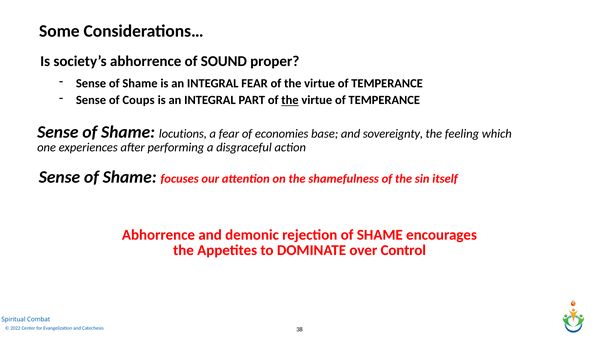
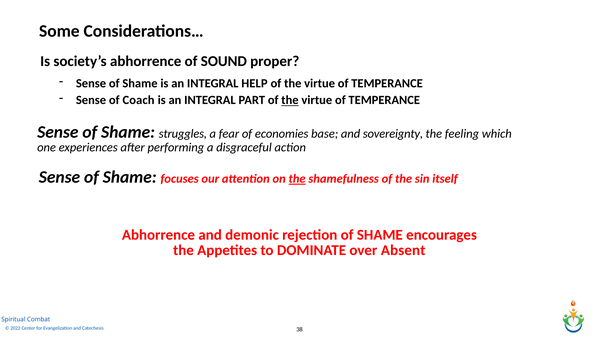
INTEGRAL FEAR: FEAR -> HELP (254, 83)
Coups: Coups -> Coach (139, 100)
locutions: locutions -> struggles (183, 134)
the underline: none -> present (297, 179)
Control: Control -> Absent (403, 250)
